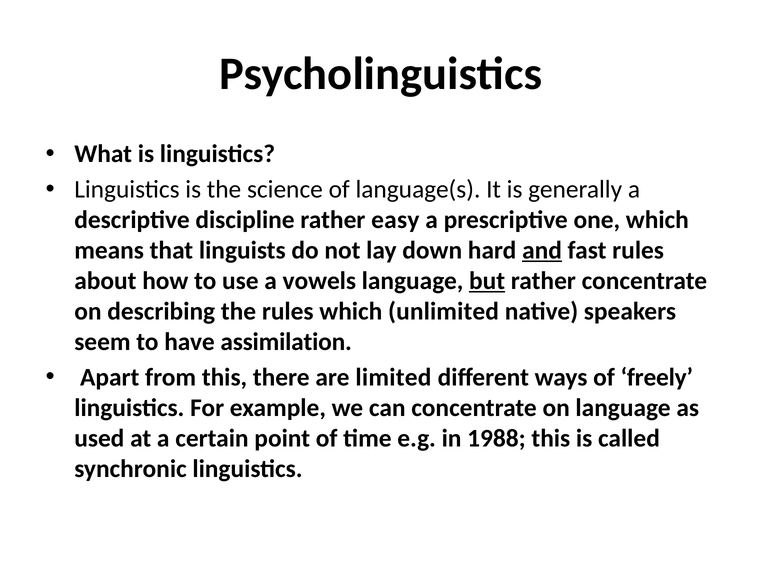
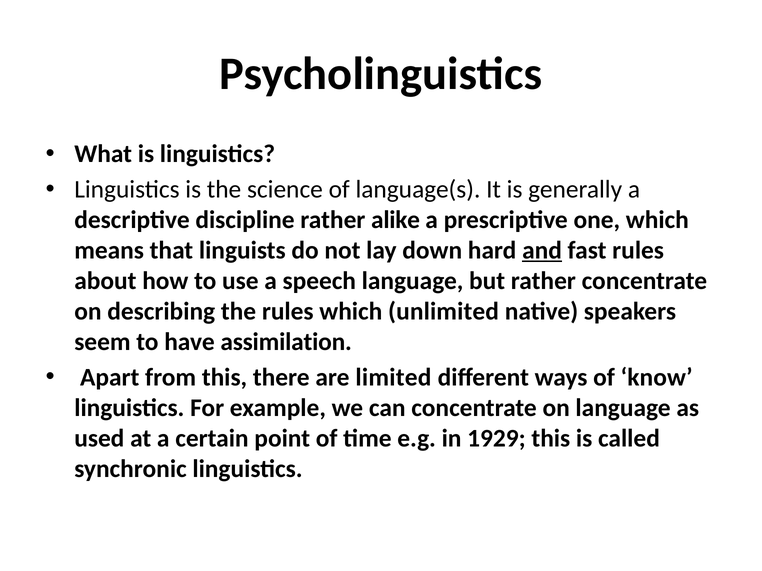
easy: easy -> alike (396, 220)
vowels: vowels -> speech (319, 281)
but underline: present -> none (487, 281)
freely: freely -> know (657, 378)
1988: 1988 -> 1929 (496, 439)
